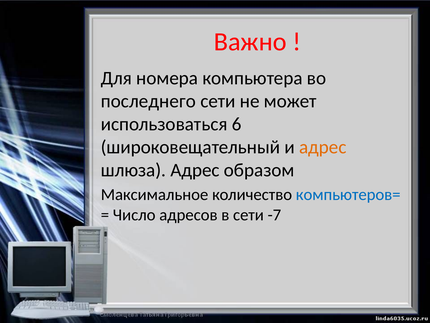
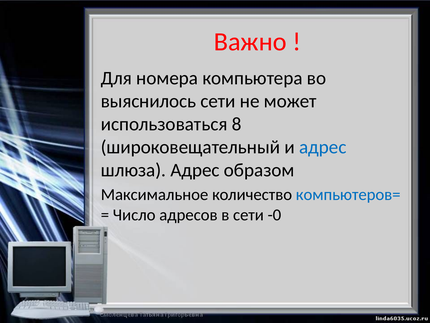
последнего: последнего -> выяснилось (148, 101)
6: 6 -> 8 (237, 124)
адрес colour: orange -> blue (323, 147)
-7: -7 -> -0 (274, 215)
